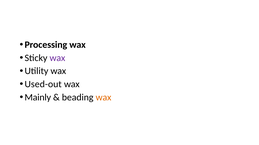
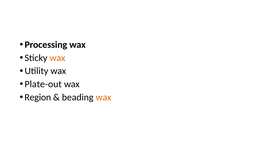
wax colour: purple -> orange (57, 58)
Used-out: Used-out -> Plate-out (43, 85)
Mainly: Mainly -> Region (38, 98)
